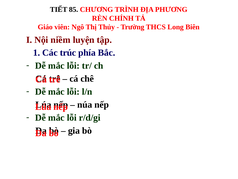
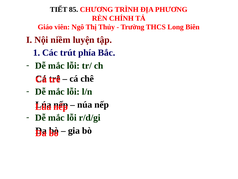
trúc: trúc -> trút (68, 53)
